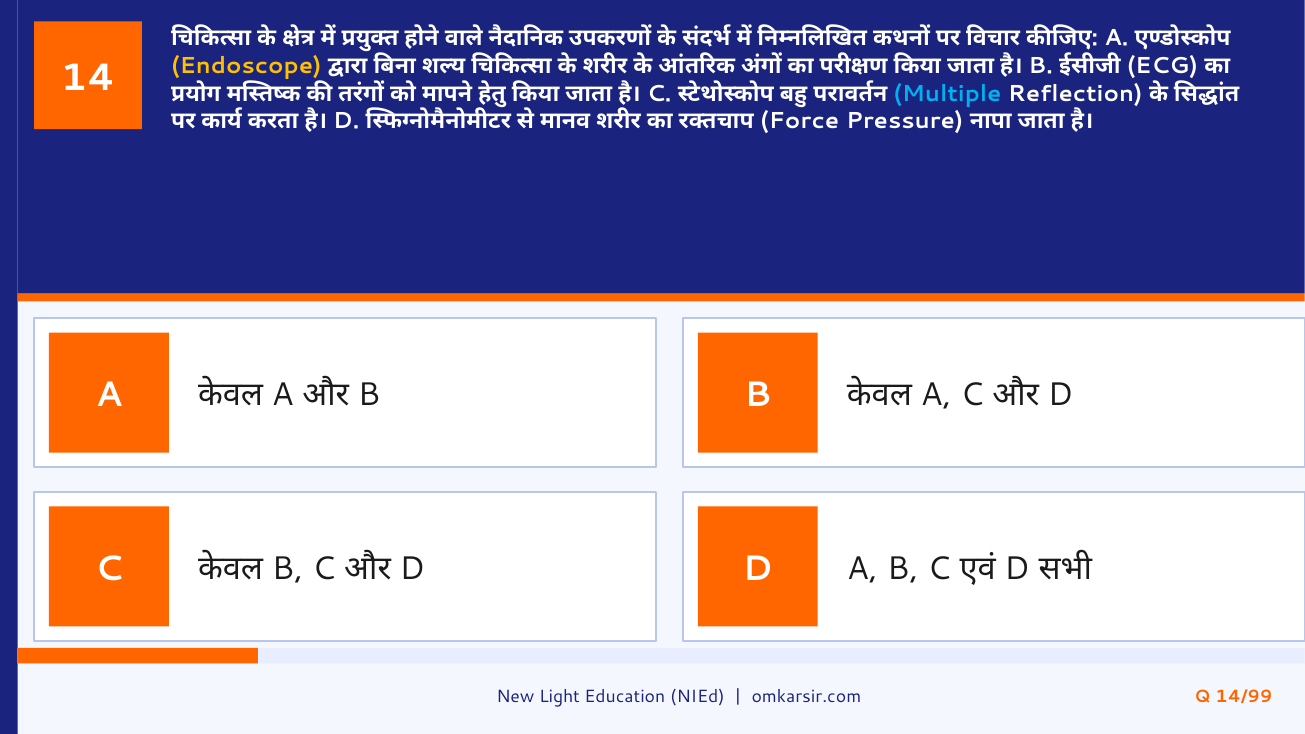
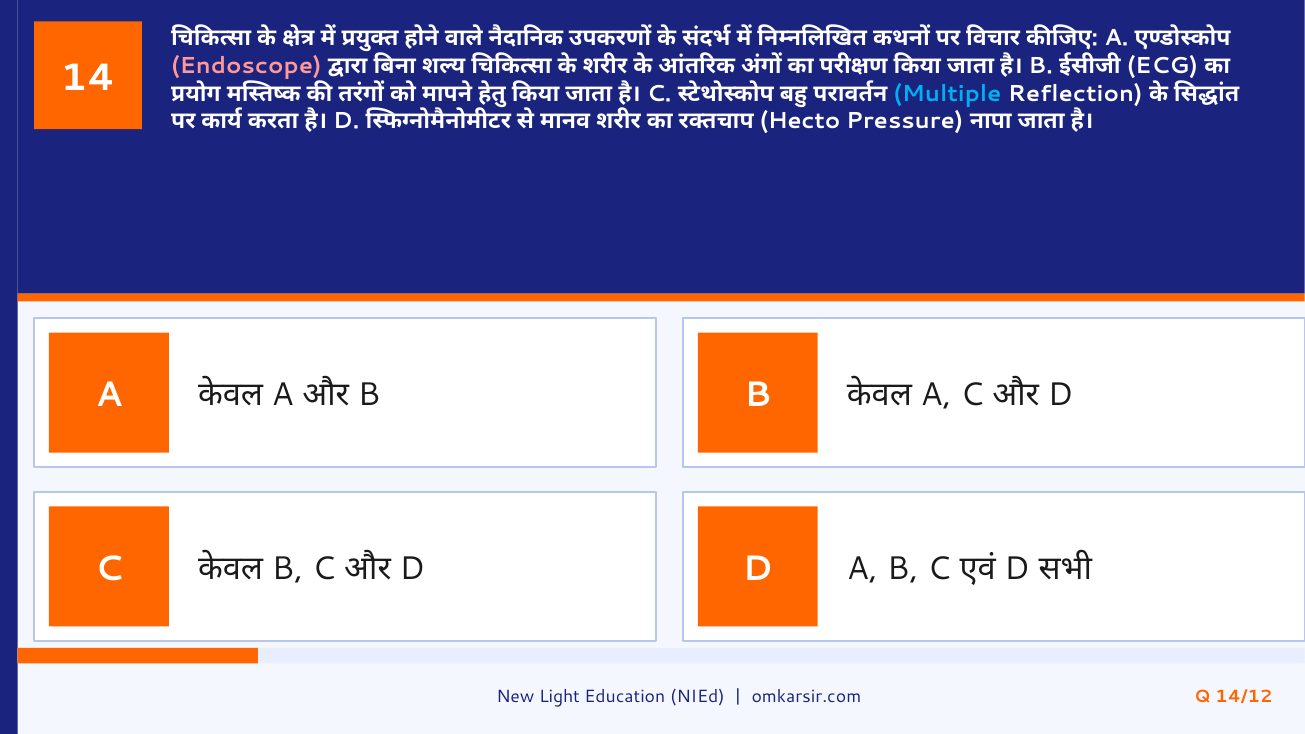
Endoscope colour: yellow -> pink (246, 66)
Force: Force -> Hecto (800, 121)
14/99: 14/99 -> 14/12 (1244, 697)
